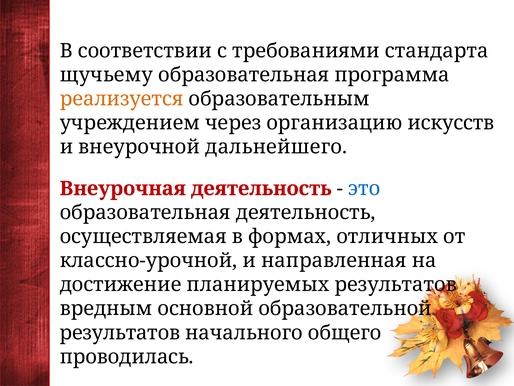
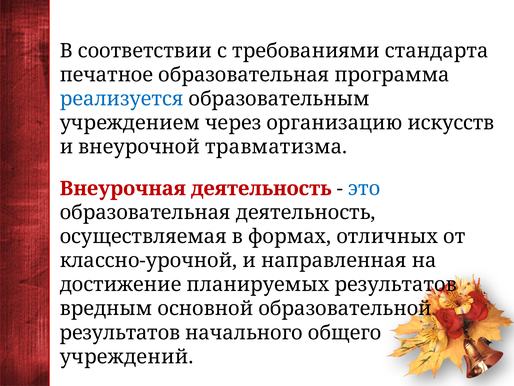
щучьему: щучьему -> печатное (106, 75)
реализуется colour: orange -> blue (122, 99)
дальнейшего: дальнейшего -> травматизма (276, 147)
проводилась: проводилась -> учреждений (127, 356)
